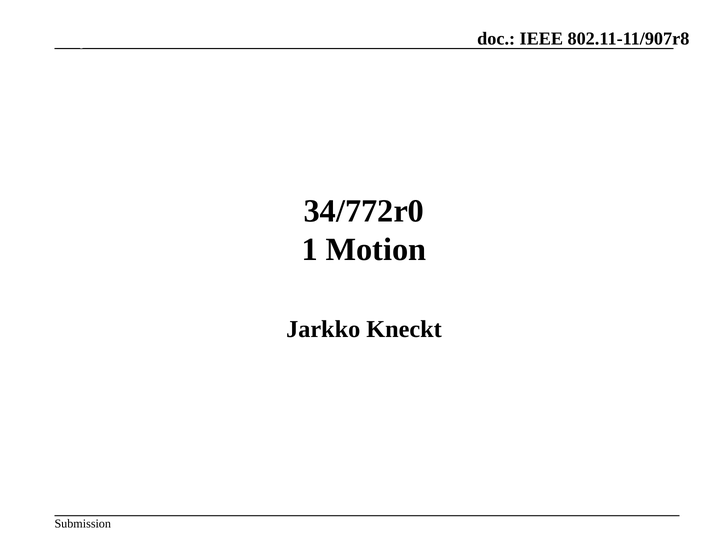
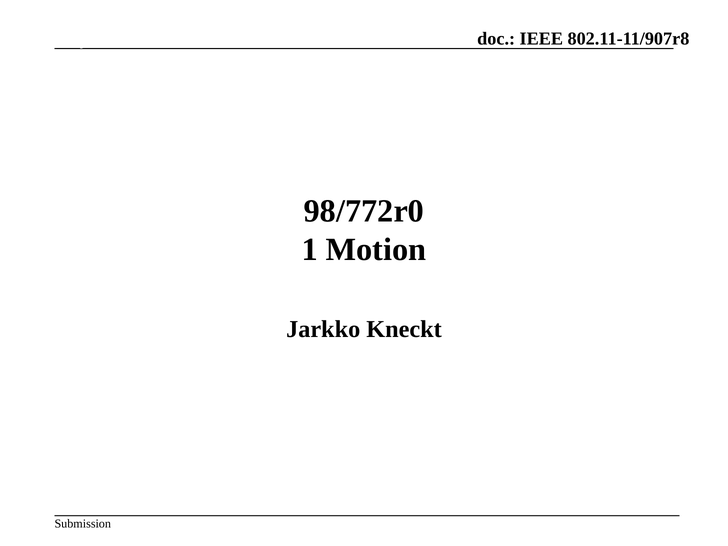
34/772r0: 34/772r0 -> 98/772r0 (364, 211)
